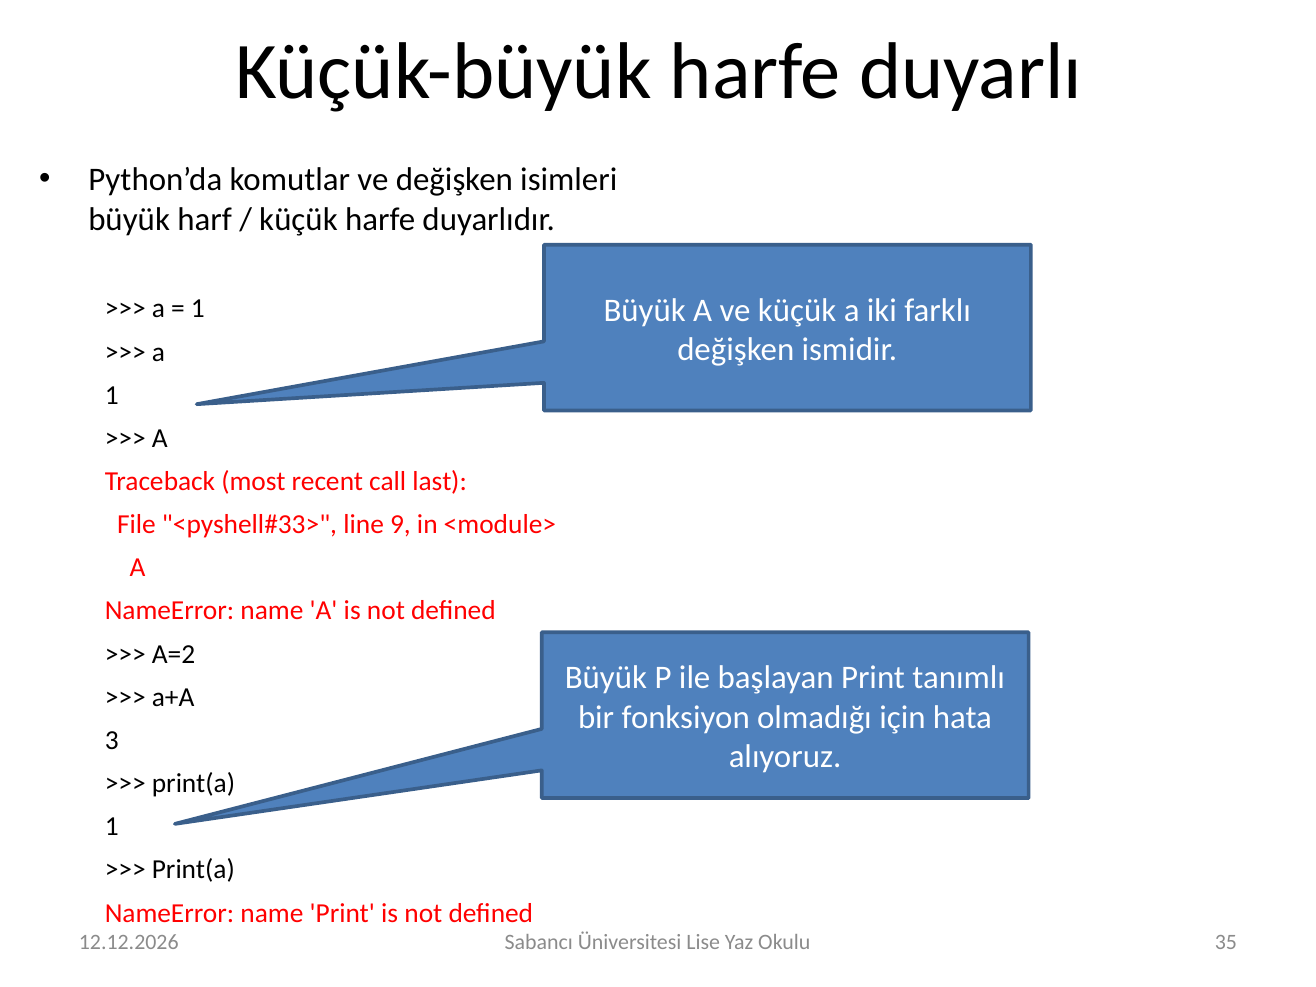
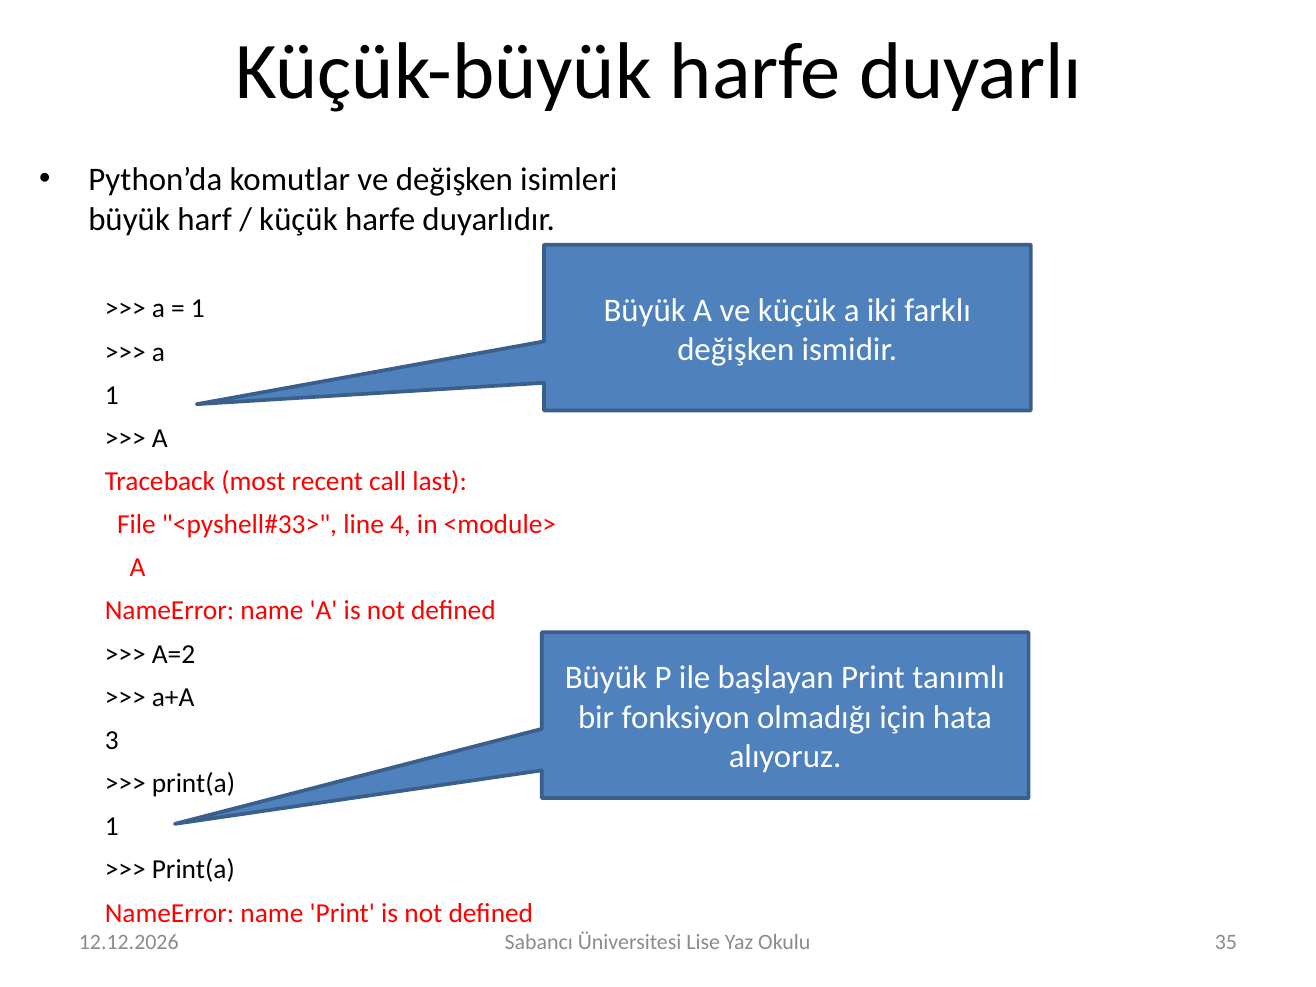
9: 9 -> 4 (400, 525)
